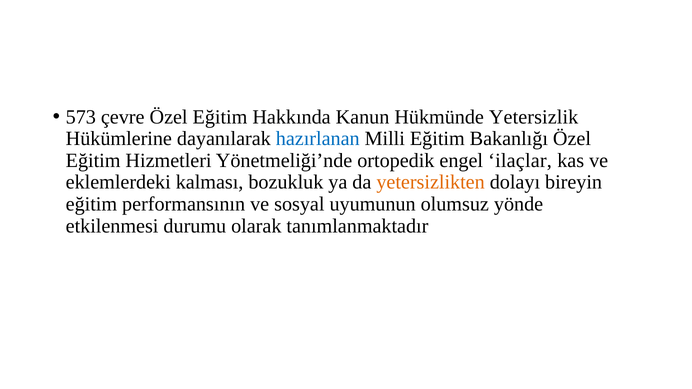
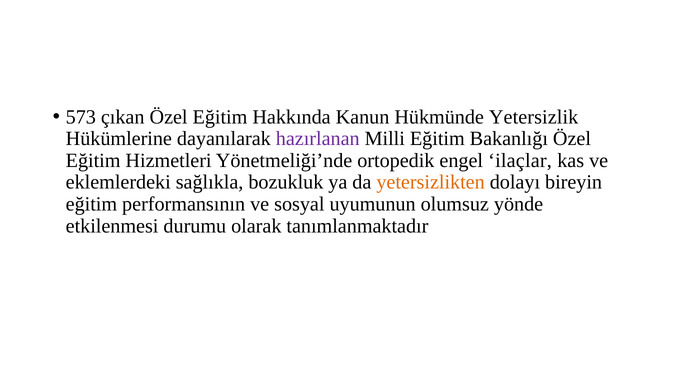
çevre: çevre -> çıkan (123, 117)
hazırlanan colour: blue -> purple (318, 139)
kalması: kalması -> sağlıkla (210, 182)
